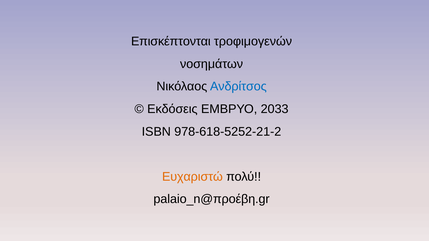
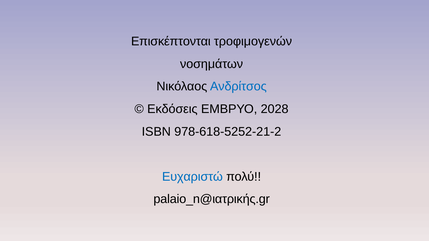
2033: 2033 -> 2028 (275, 109)
Ευχαριστώ colour: orange -> blue (192, 177)
palaio_n@προέβη.gr: palaio_n@προέβη.gr -> palaio_n@ιατρικής.gr (212, 199)
